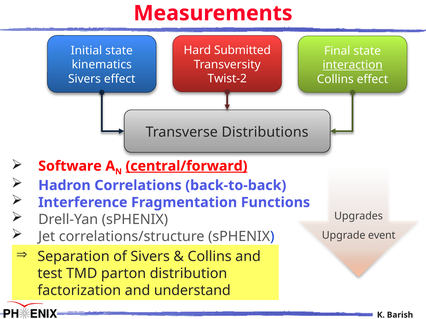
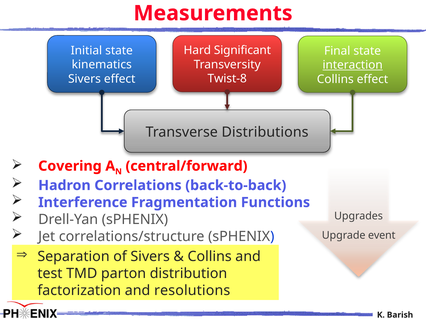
Submitted: Submitted -> Significant (242, 50)
Twist-2: Twist-2 -> Twist-8 (227, 79)
Software: Software -> Covering (70, 166)
central/forward underline: present -> none (186, 166)
understand: understand -> resolutions (192, 291)
